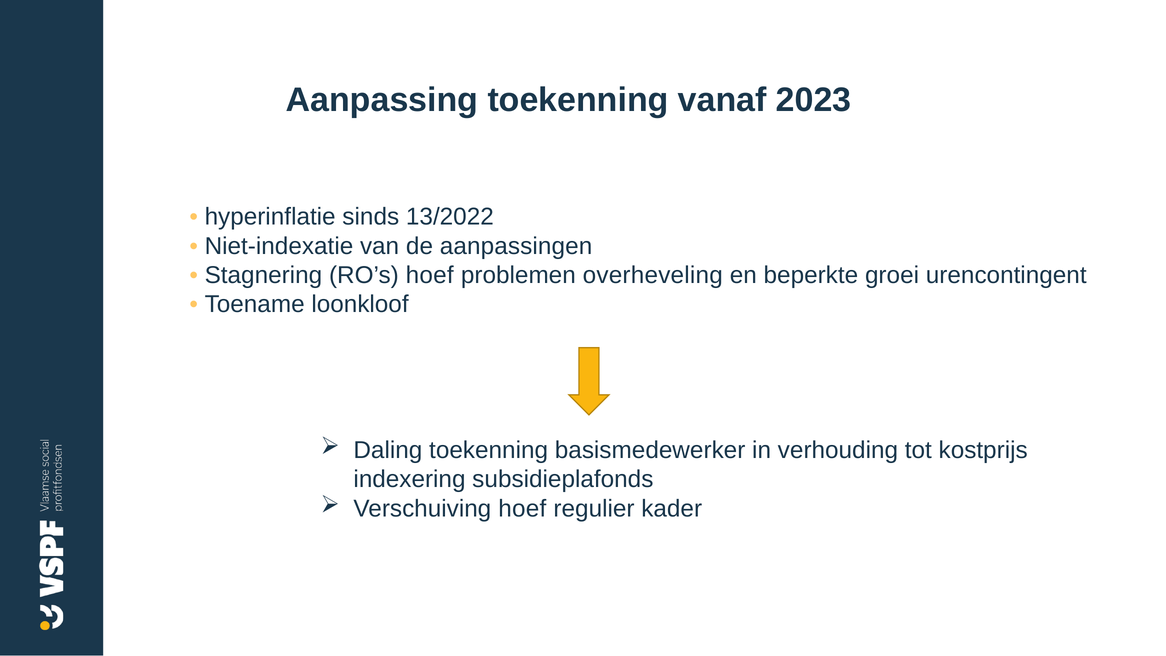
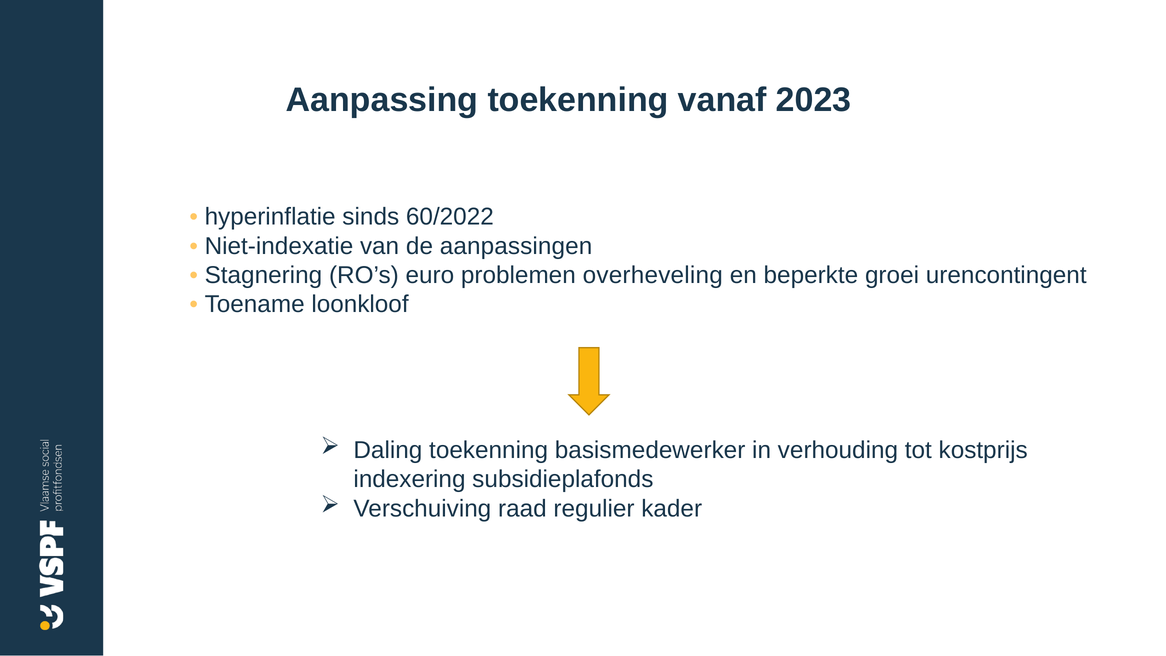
13/2022: 13/2022 -> 60/2022 (450, 217)
RO’s hoef: hoef -> euro (430, 275)
Verschuiving hoef: hoef -> raad (522, 508)
